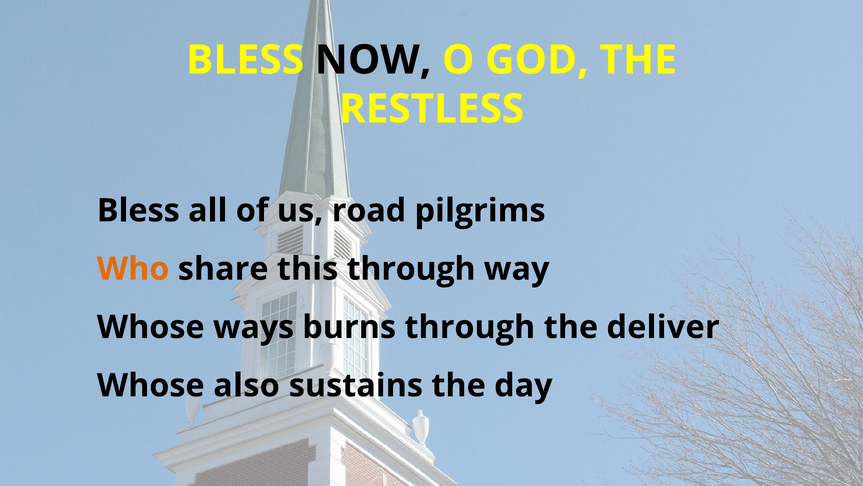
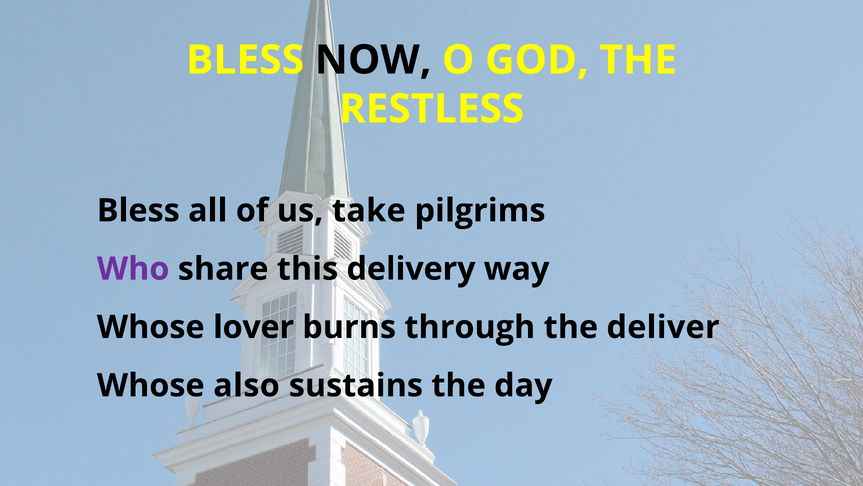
road: road -> take (369, 210)
Who colour: orange -> purple (133, 269)
this through: through -> delivery (411, 269)
ways: ways -> lover (254, 327)
